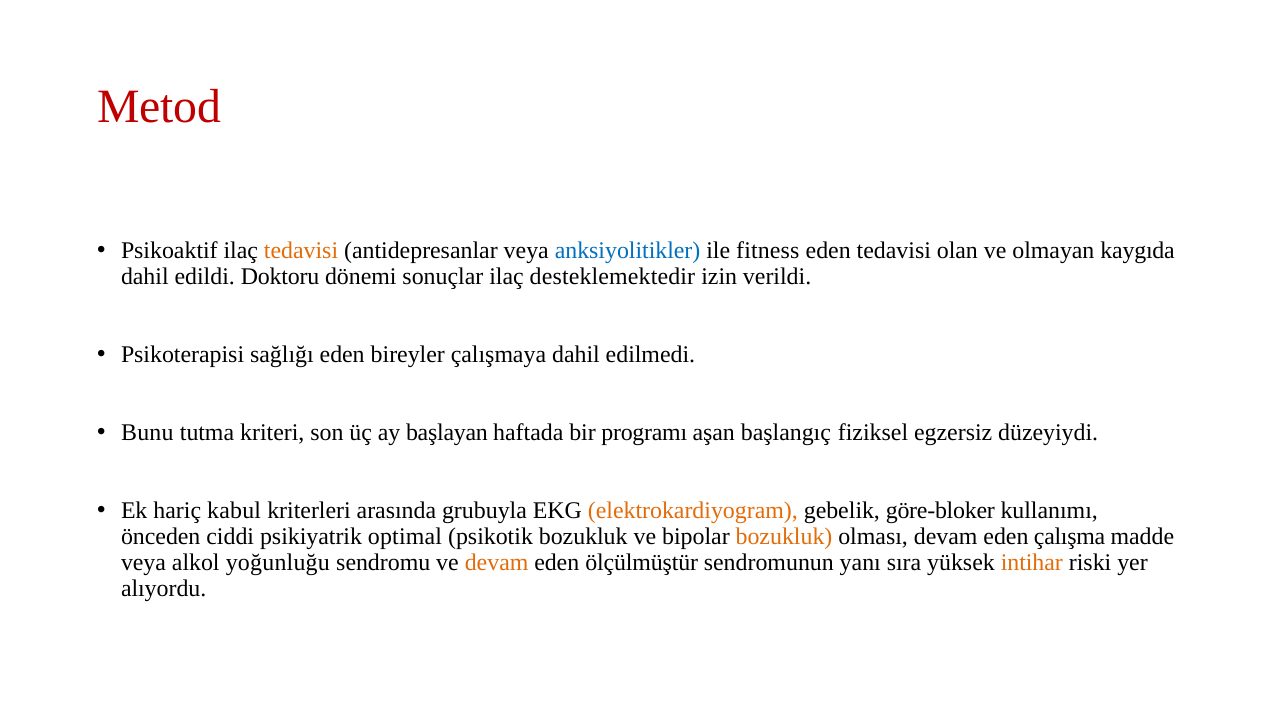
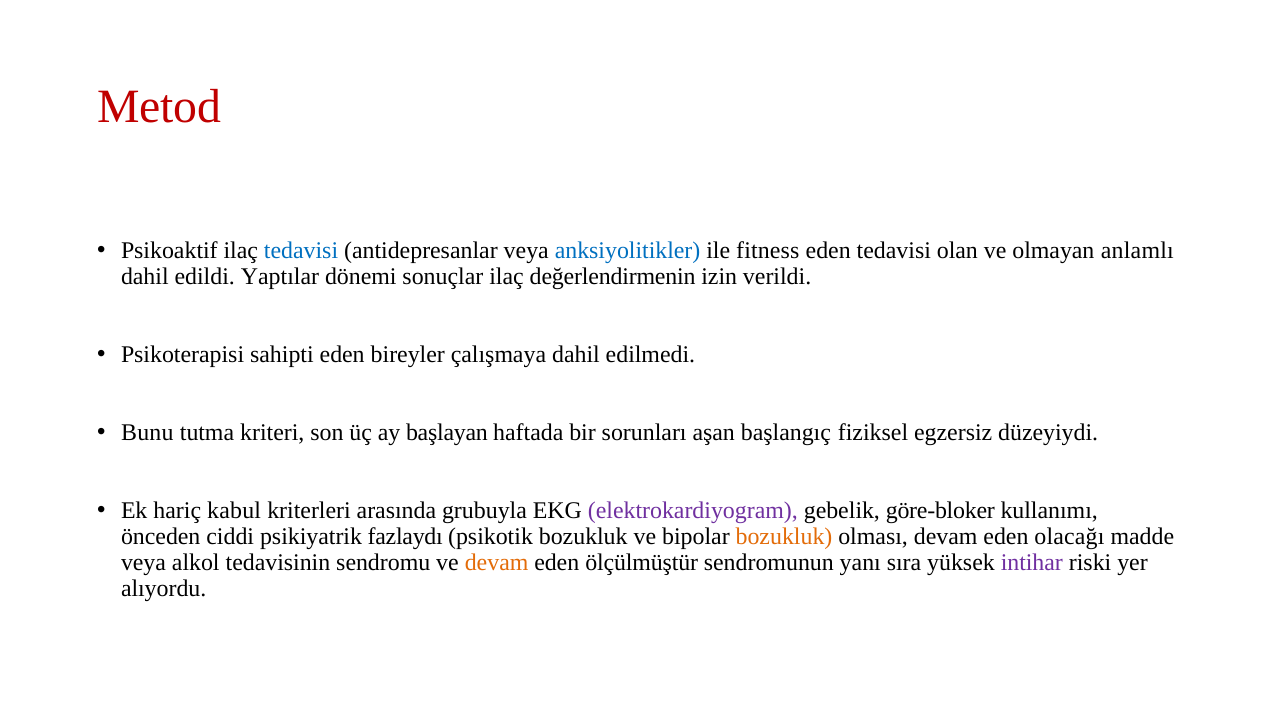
tedavisi colour: orange -> blue (301, 250)
kaygıda: kaygıda -> anlamlı (1137, 250)
Doktoru: Doktoru -> Yaptılar (280, 276)
desteklemektedir: desteklemektedir -> değerlendirmenin (613, 276)
sağlığı: sağlığı -> sahipti (282, 354)
programı: programı -> sorunları (644, 432)
elektrokardiyogram colour: orange -> purple (693, 510)
optimal: optimal -> fazlaydı (405, 536)
çalışma: çalışma -> olacağı (1069, 536)
yoğunluğu: yoğunluğu -> tedavisinin (278, 562)
intihar colour: orange -> purple (1032, 562)
